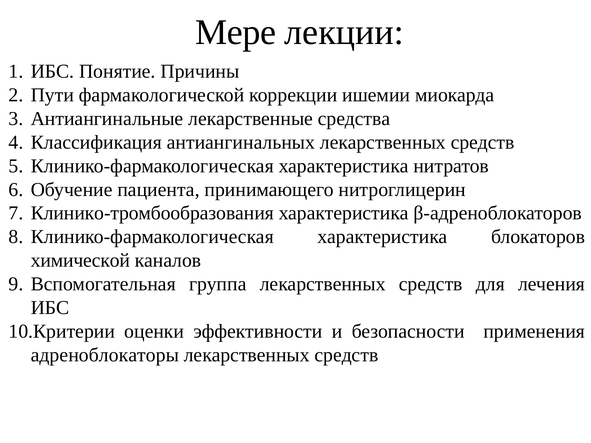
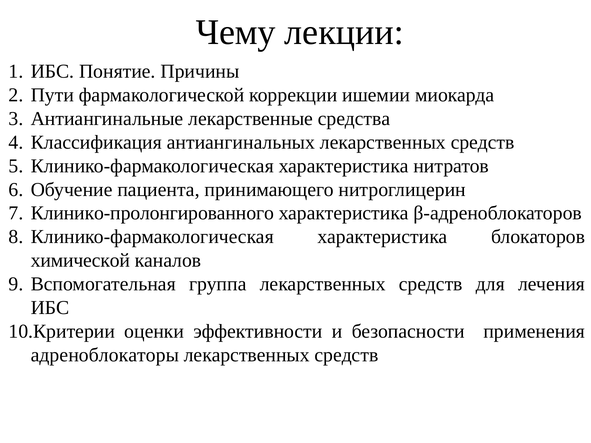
Мере: Мере -> Чему (236, 32)
Клинико-тромбообразования: Клинико-тромбообразования -> Клинико-пролонгированного (152, 213)
